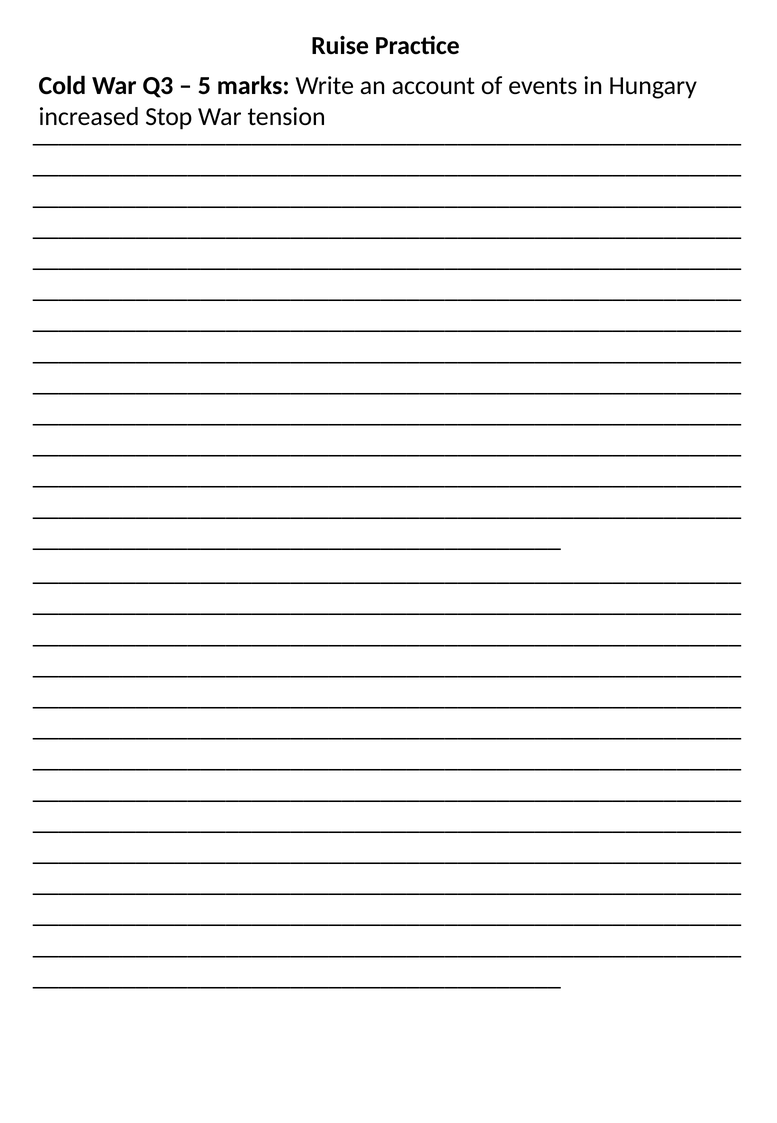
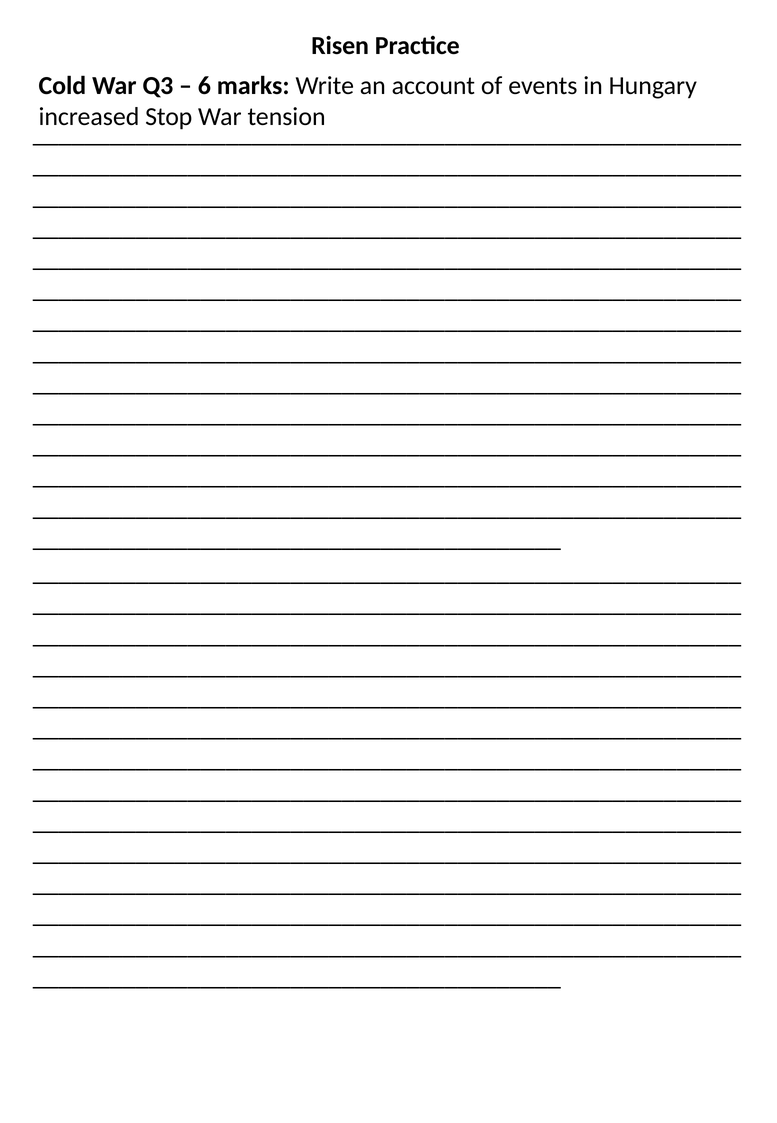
Ruise: Ruise -> Risen (340, 46)
5: 5 -> 6 (204, 85)
